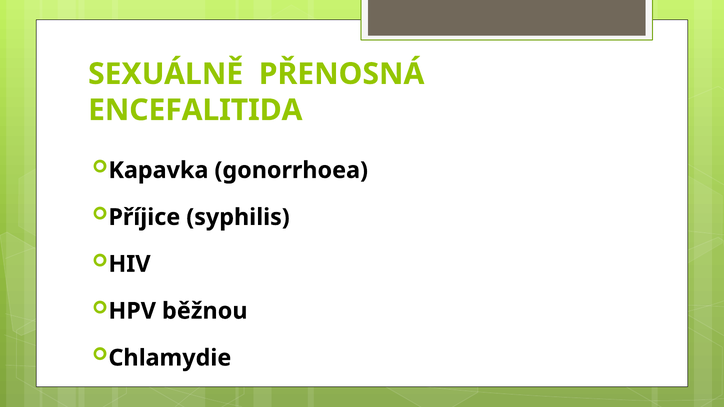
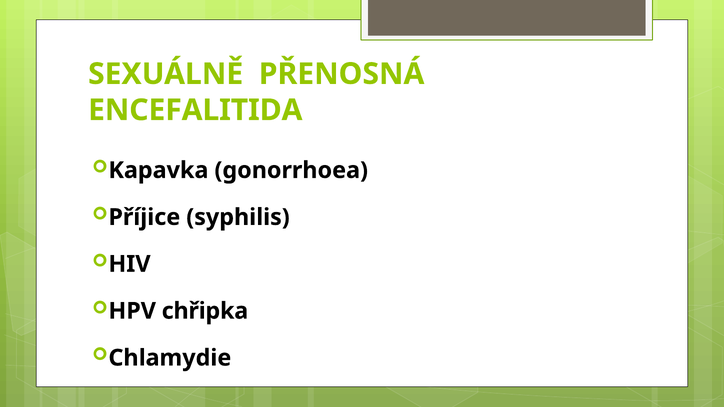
běžnou: běžnou -> chřipka (205, 311)
